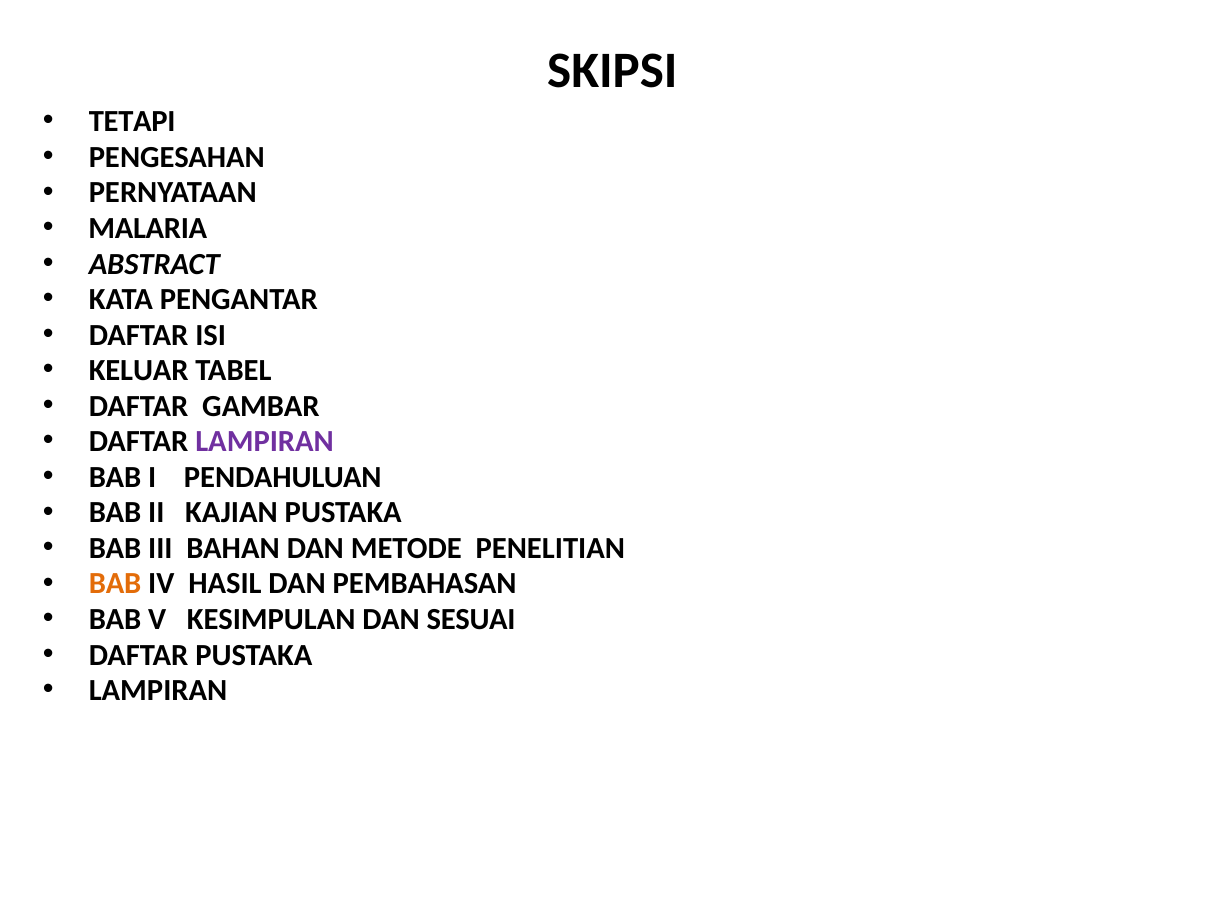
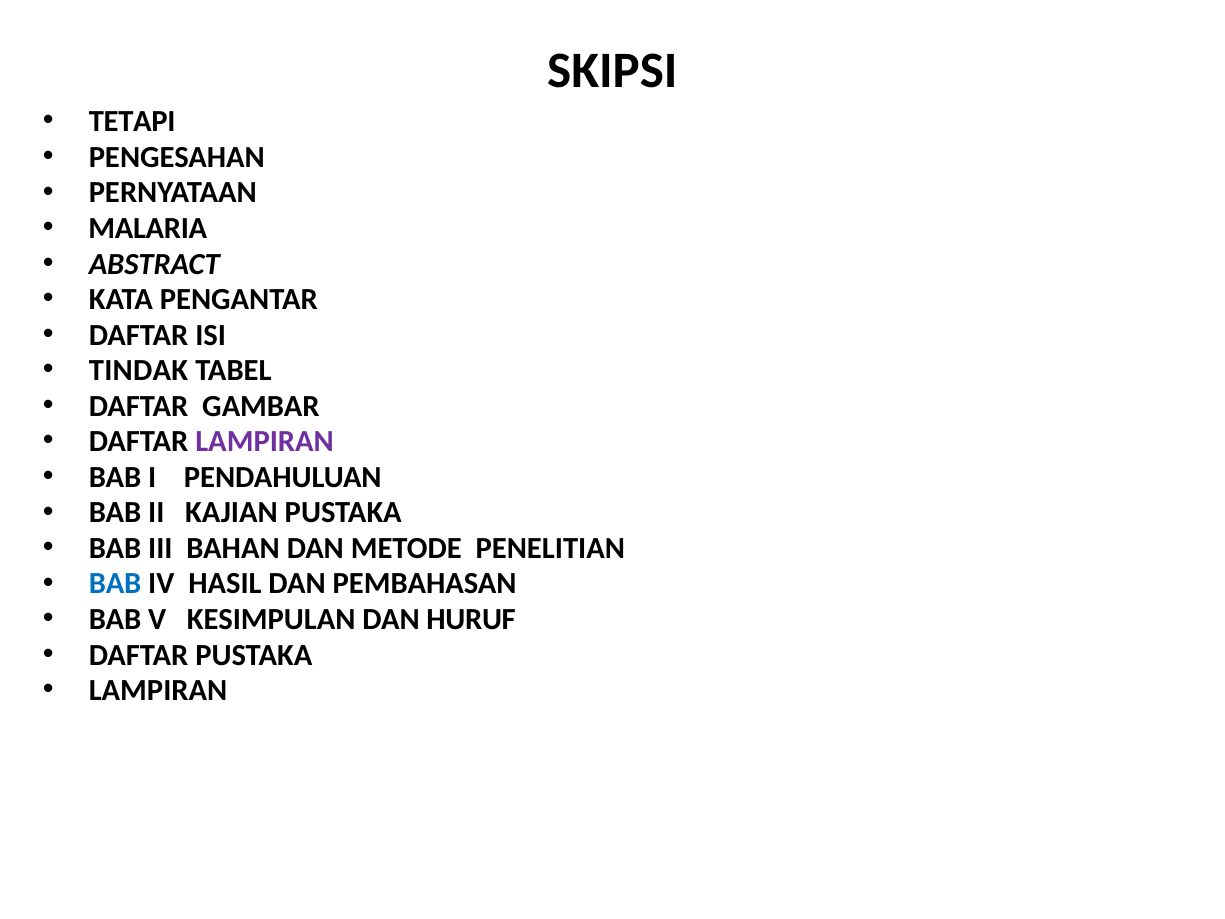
KELUAR: KELUAR -> TINDAK (138, 370)
BAB colour: orange -> blue (115, 584)
SESUAI: SESUAI -> HURUF (471, 619)
